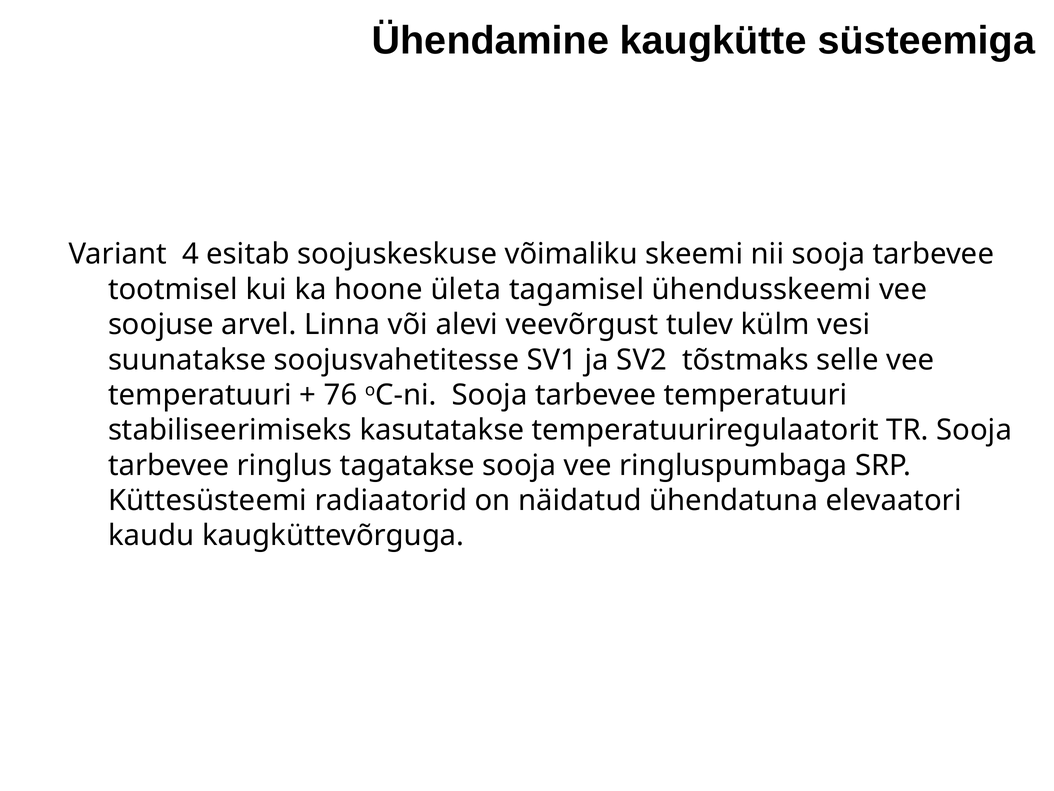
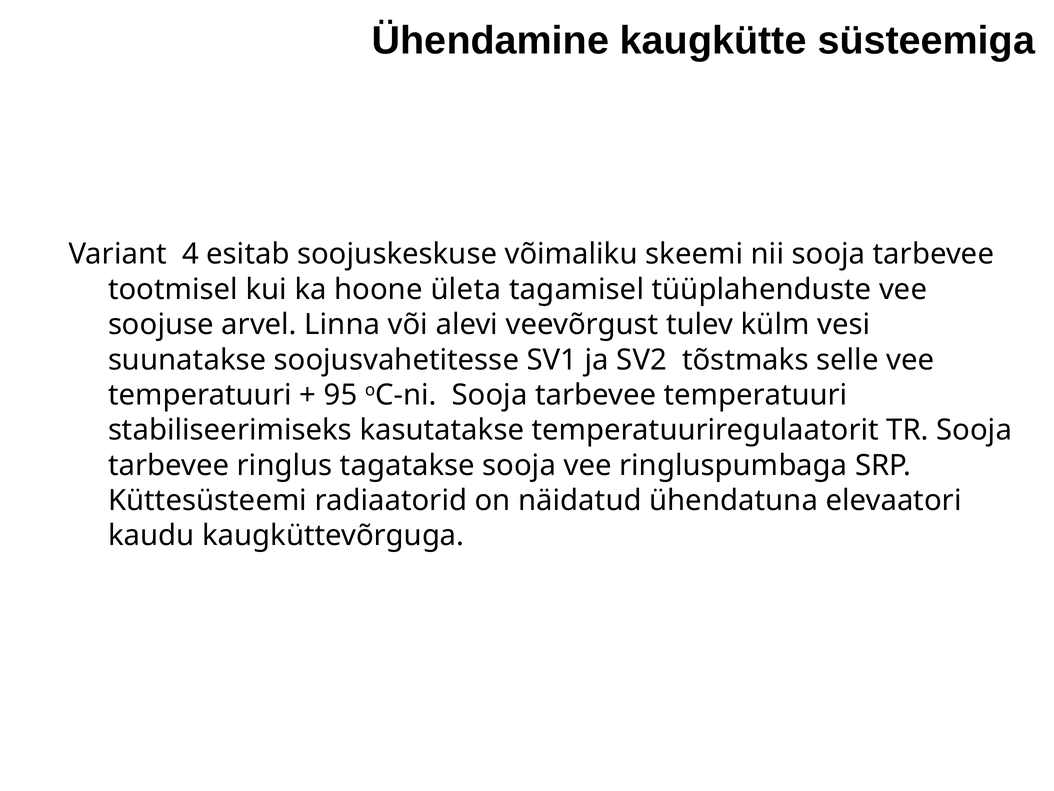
ühendusskeemi: ühendusskeemi -> tüüplahenduste (762, 289)
76: 76 -> 95 (340, 395)
